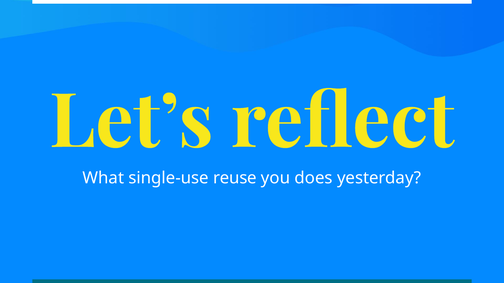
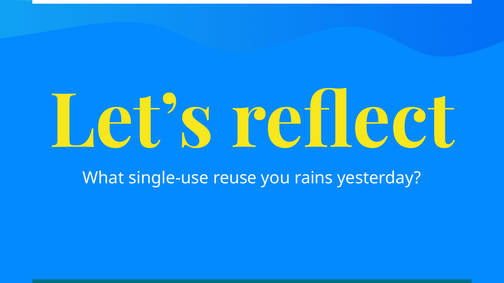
does: does -> rains (314, 178)
